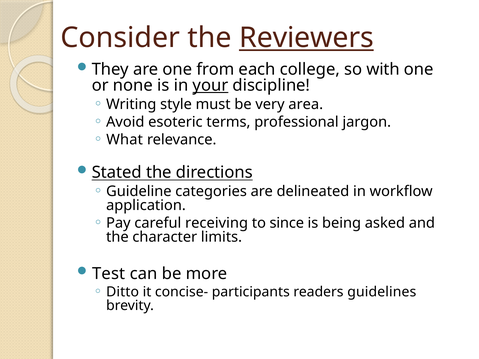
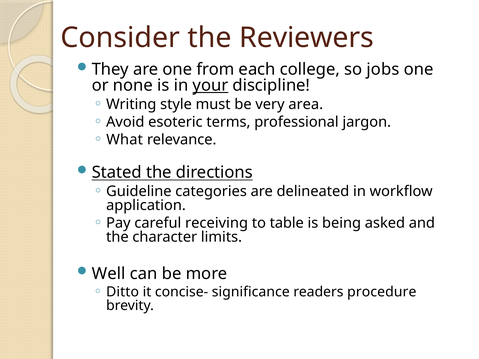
Reviewers underline: present -> none (307, 38)
with: with -> jobs (383, 70)
since: since -> table (287, 223)
Test: Test -> Well (109, 274)
participants: participants -> significance (251, 292)
guidelines: guidelines -> procedure (382, 292)
